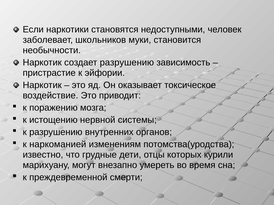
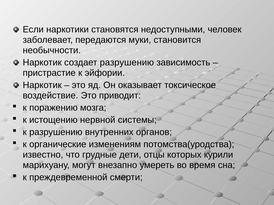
школьников: школьников -> передаются (101, 40)
наркоманией: наркоманией -> органические (58, 145)
